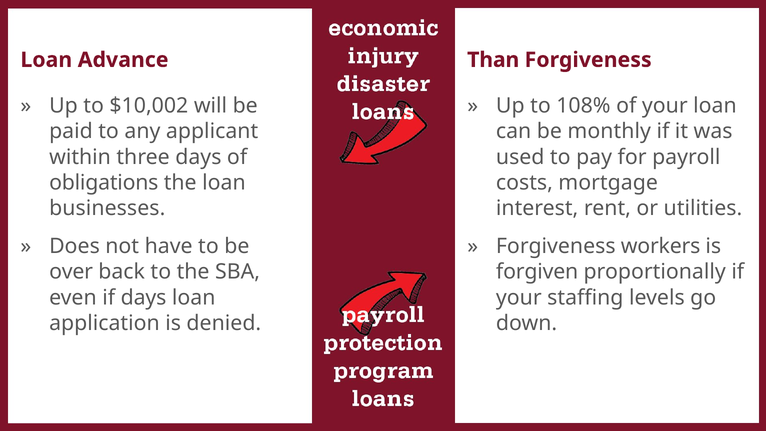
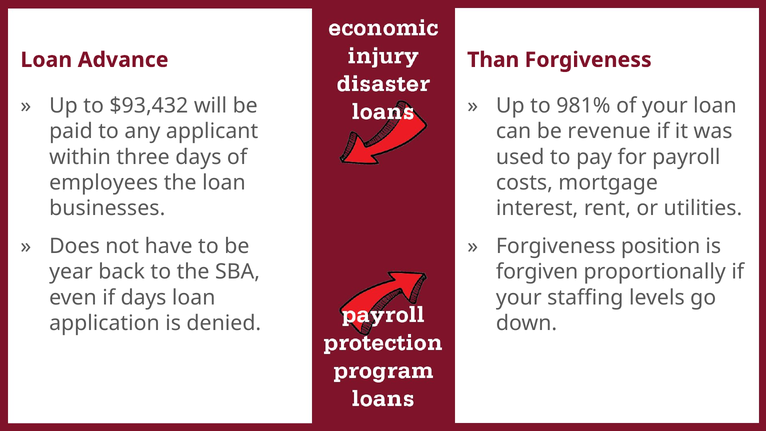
$10,002: $10,002 -> $93,432 (149, 106)
108%: 108% -> 981% (583, 106)
monthly: monthly -> revenue (609, 131)
obligations: obligations -> employees (104, 182)
workers: workers -> position (661, 246)
over: over -> year (71, 272)
